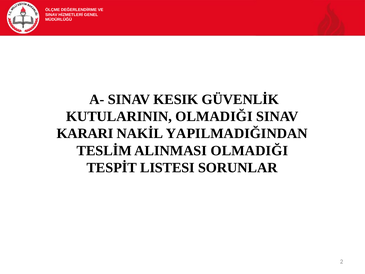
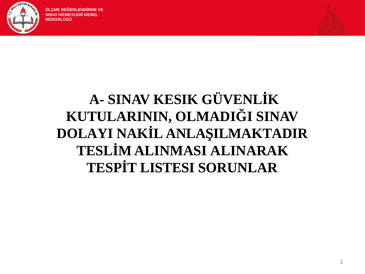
KARARI: KARARI -> DOLAYI (85, 133)
YAPILMADIĞINDAN: YAPILMADIĞINDAN -> ANLAŞILMAKTADIR (237, 133)
ALINMASI OLMADIĞI: OLMADIĞI -> ALINARAK (249, 150)
